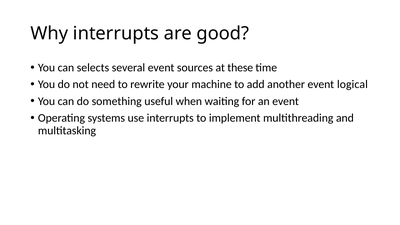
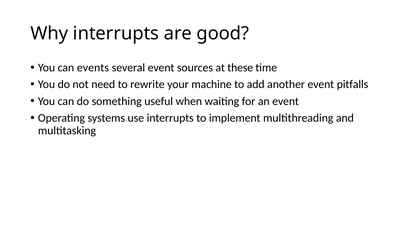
selects: selects -> events (93, 68)
logical: logical -> pitfalls (353, 84)
